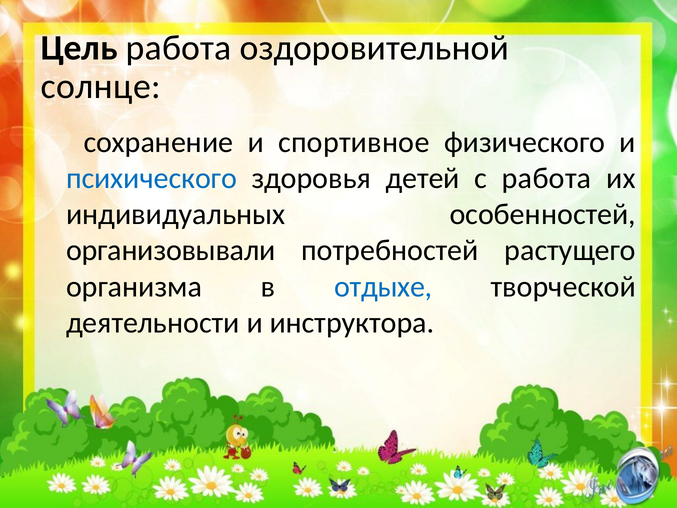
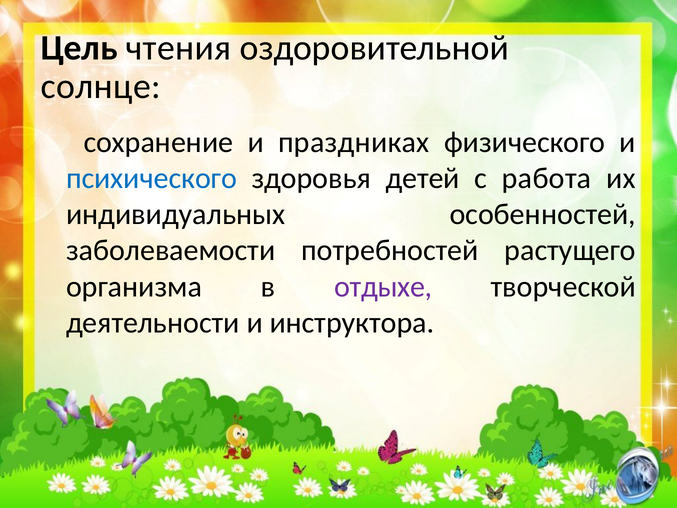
Цель работа: работа -> чтения (179, 48)
спортивное: спортивное -> праздниках (354, 142)
организовывали: организовывали -> заболеваемости (171, 250)
отдыхе colour: blue -> purple (383, 286)
